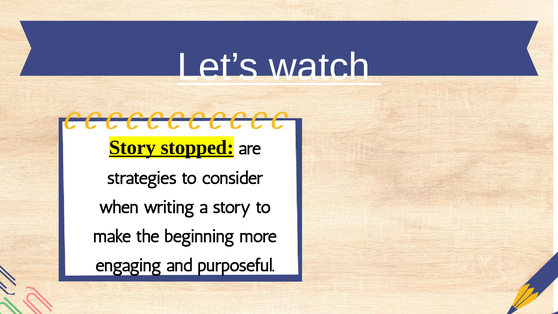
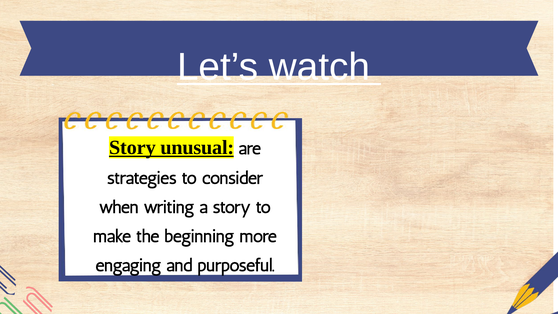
stopped: stopped -> unusual (197, 147)
